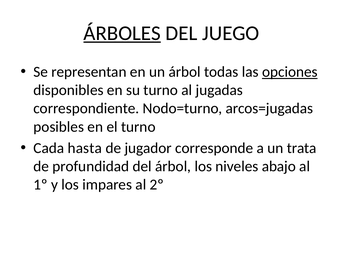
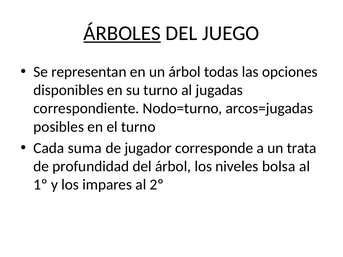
opciones underline: present -> none (290, 72)
hasta: hasta -> suma (85, 148)
abajo: abajo -> bolsa (279, 166)
